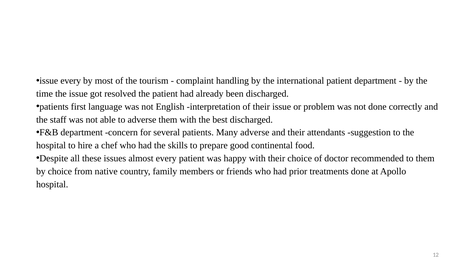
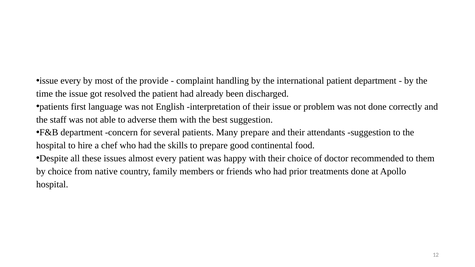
tourism: tourism -> provide (154, 81)
best discharged: discharged -> suggestion (251, 120)
Many adverse: adverse -> prepare (255, 133)
